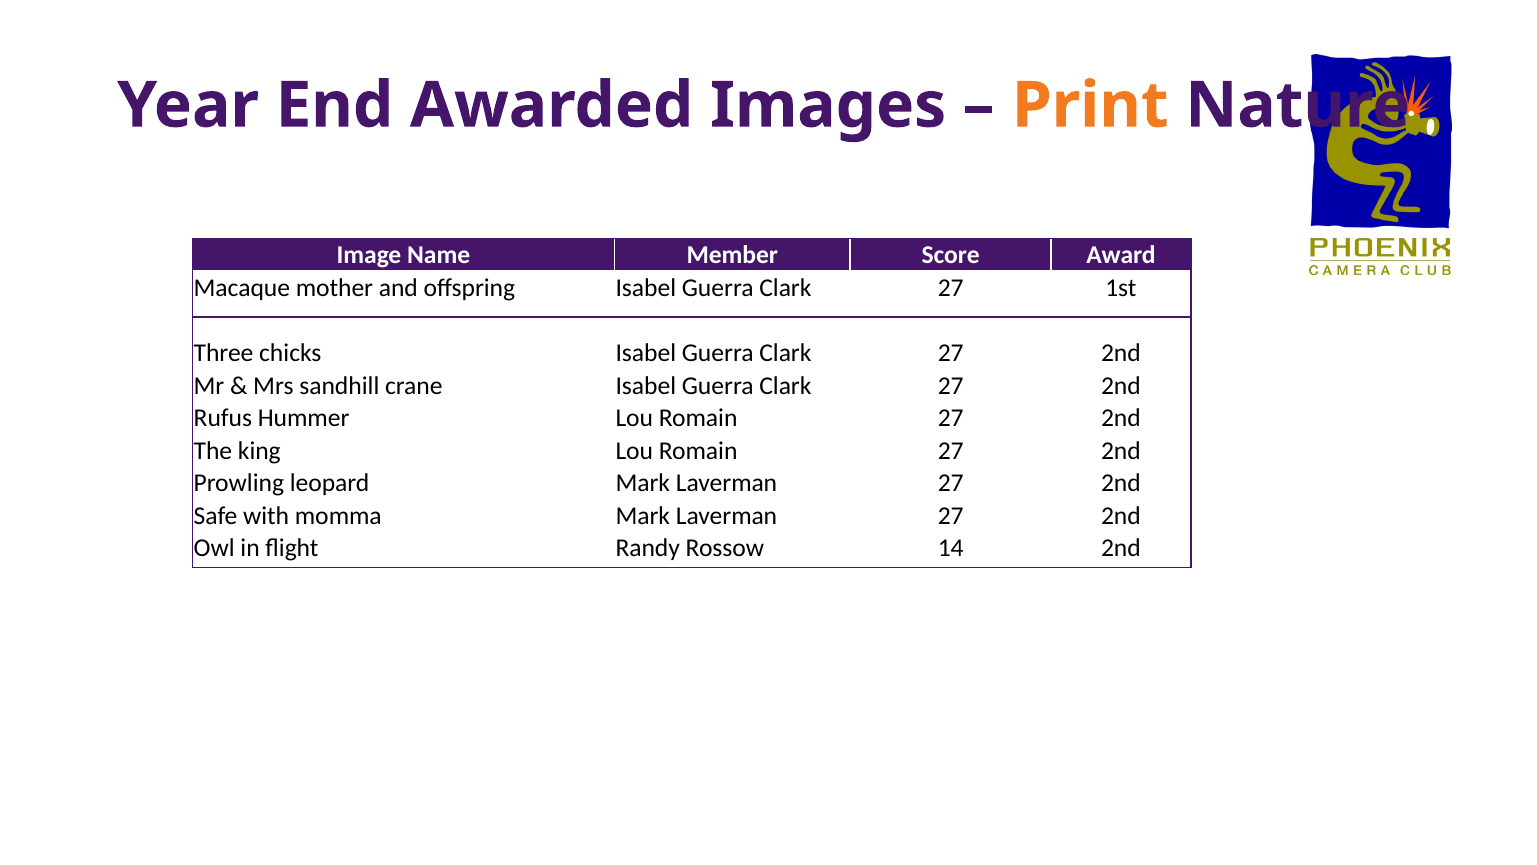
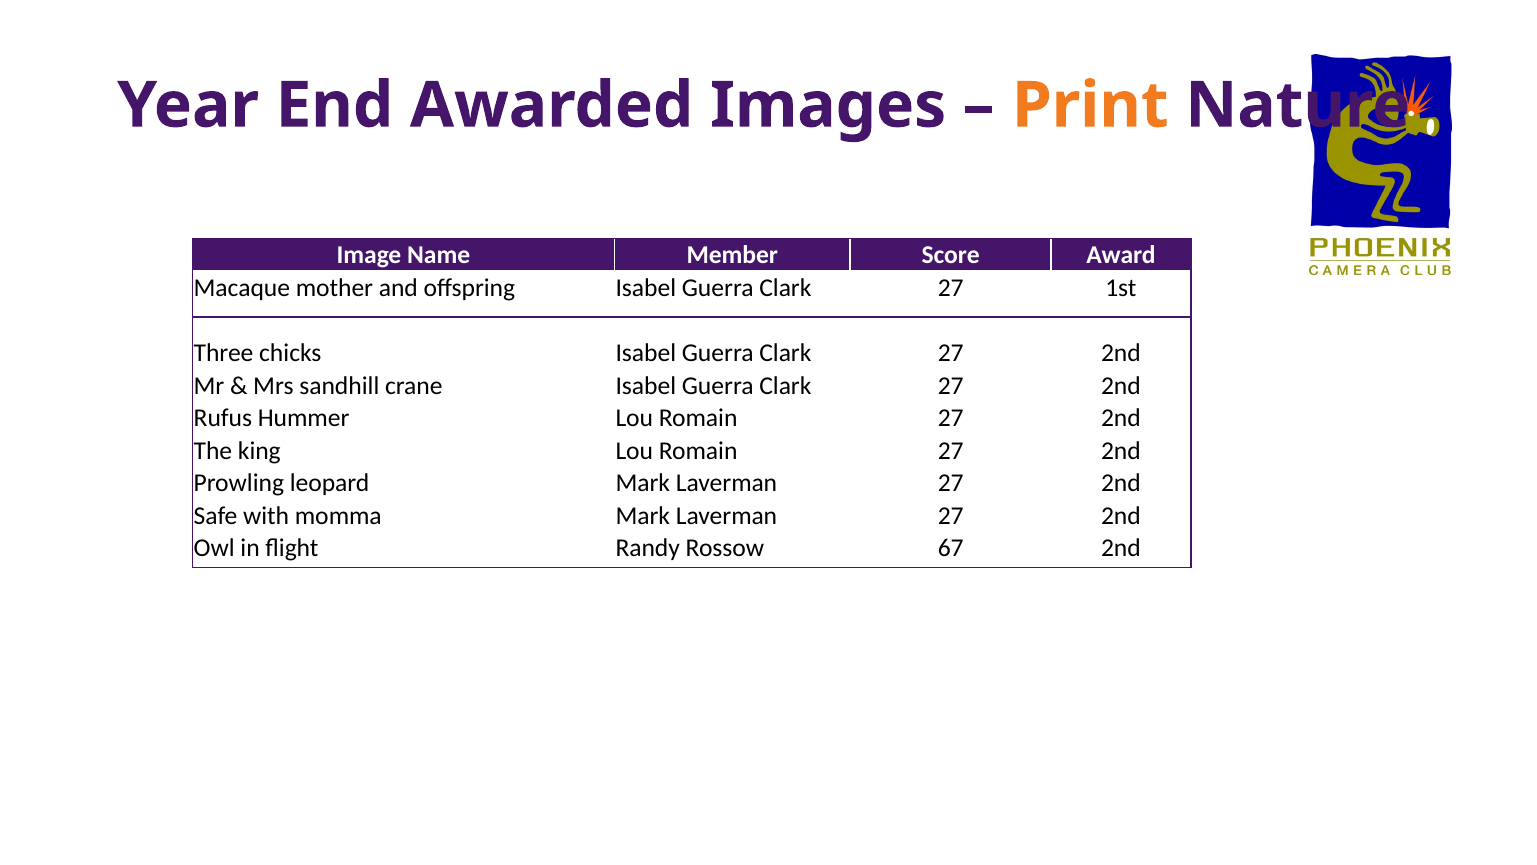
14: 14 -> 67 (951, 548)
